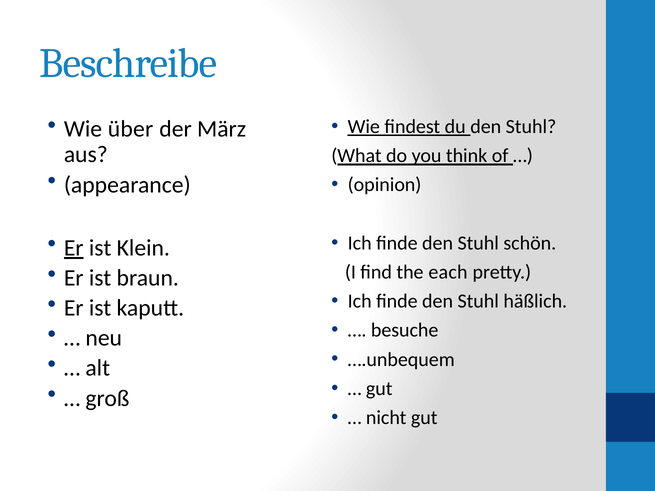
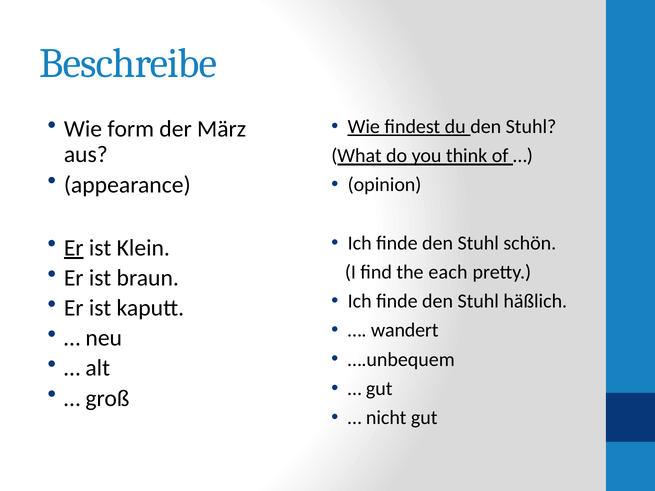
über: über -> form (131, 129)
besuche: besuche -> wandert (405, 331)
